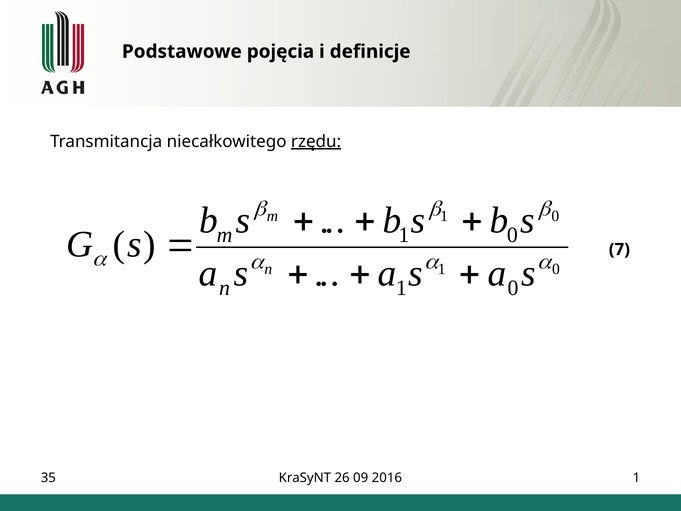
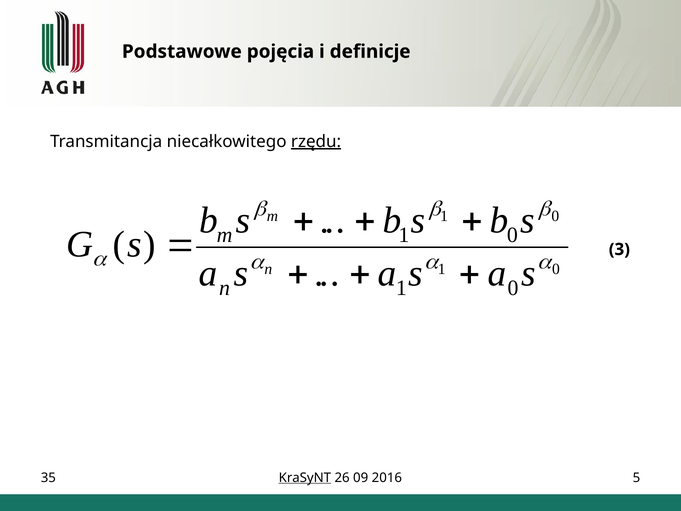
7: 7 -> 3 (619, 249)
KraSyNT underline: none -> present (305, 477)
2016 1: 1 -> 5 (636, 477)
